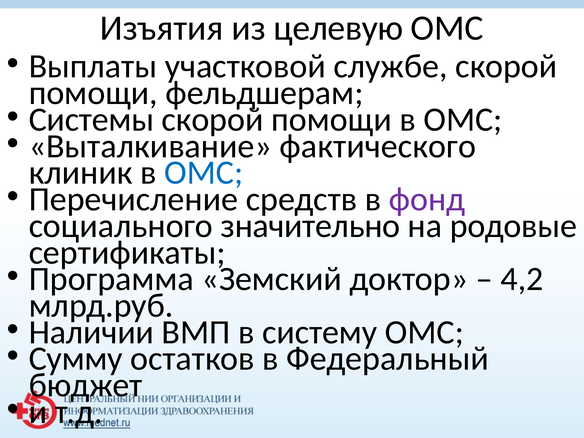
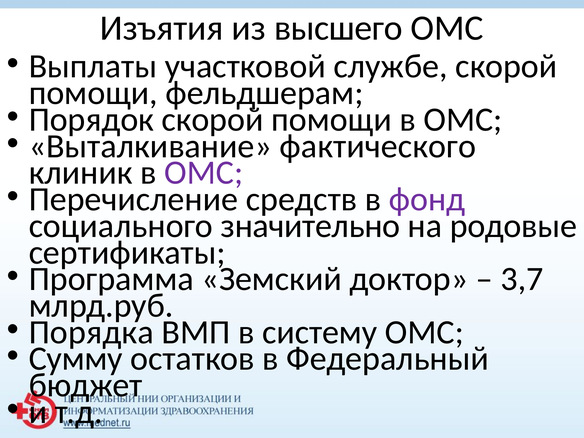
целевую: целевую -> высшего (338, 28)
Системы: Системы -> Порядок (91, 120)
ОМС colour: blue -> purple (204, 173)
4,2: 4,2 -> 3,7 (522, 279)
Наличии: Наличии -> Порядка (91, 332)
